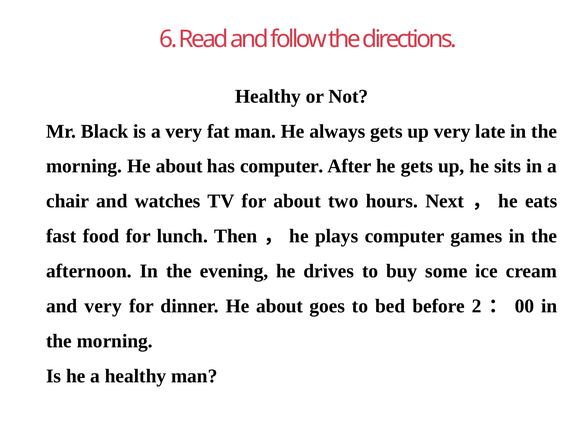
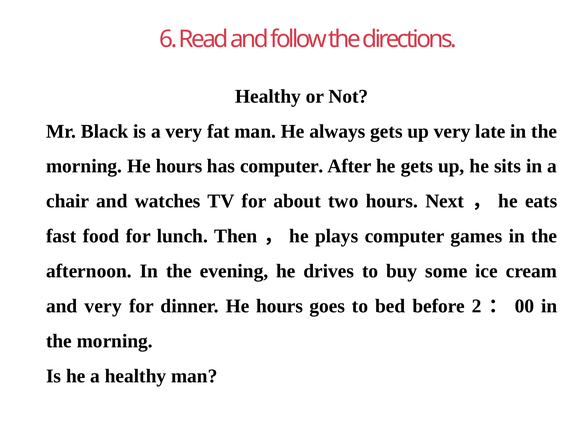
morning He about: about -> hours (179, 166)
dinner He about: about -> hours (280, 306)
